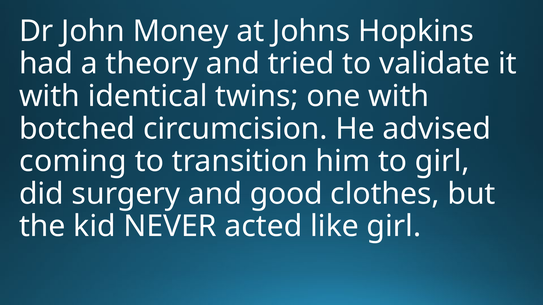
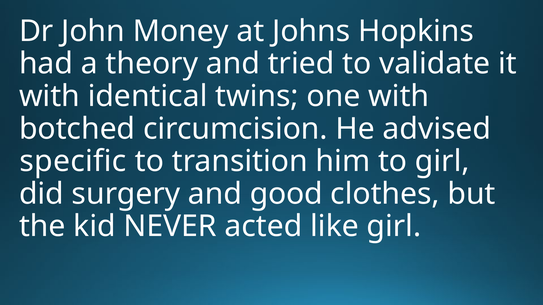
coming: coming -> specific (73, 161)
